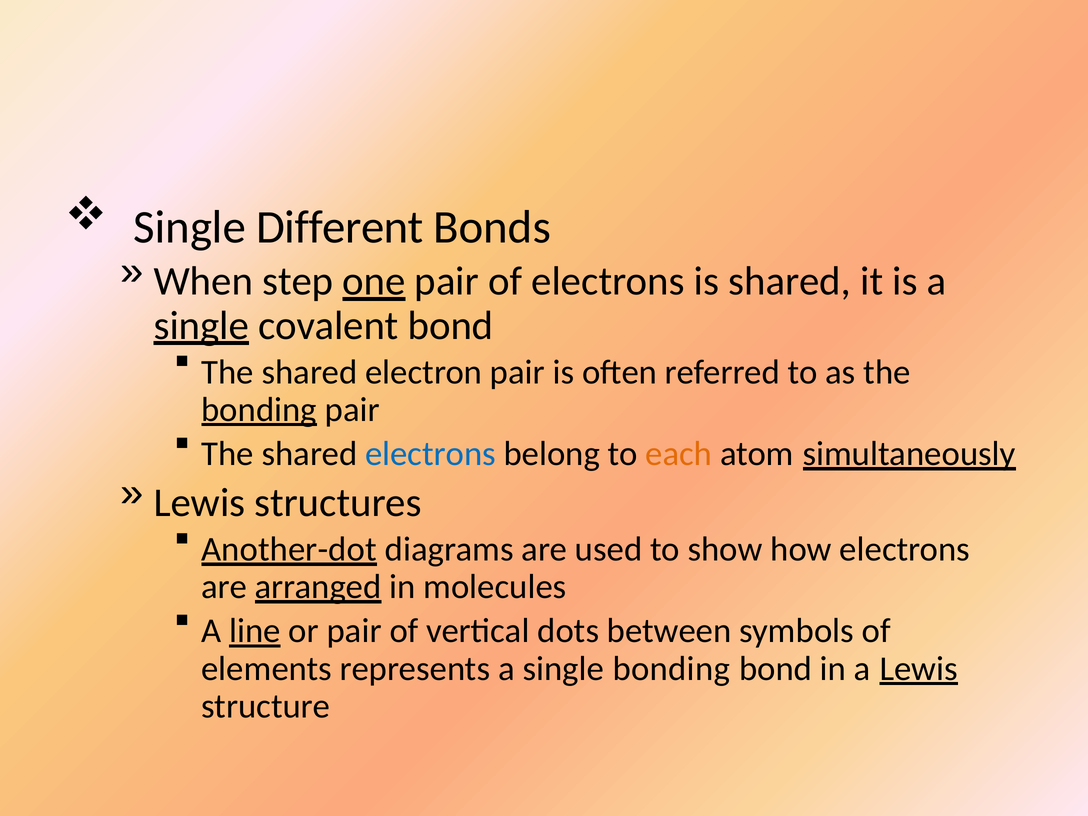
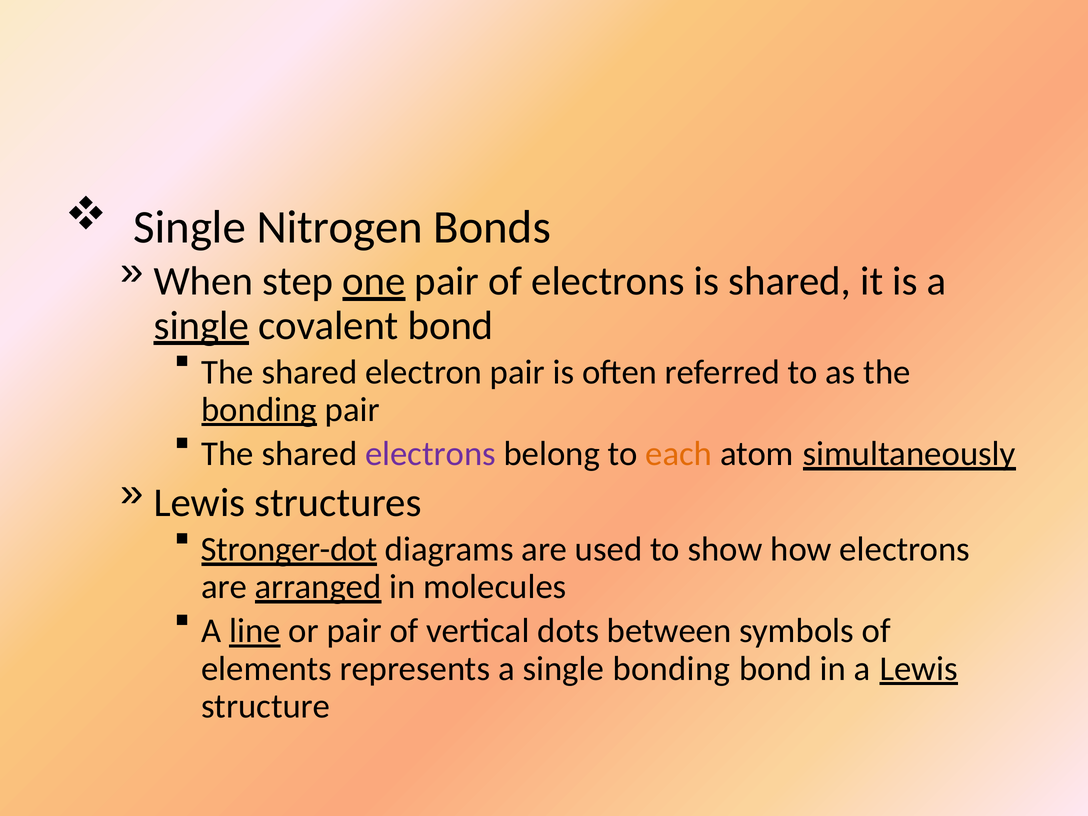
Different: Different -> Nitrogen (340, 227)
electrons colour: blue -> purple (430, 454)
Another-dot: Another-dot -> Stronger-dot (289, 549)
